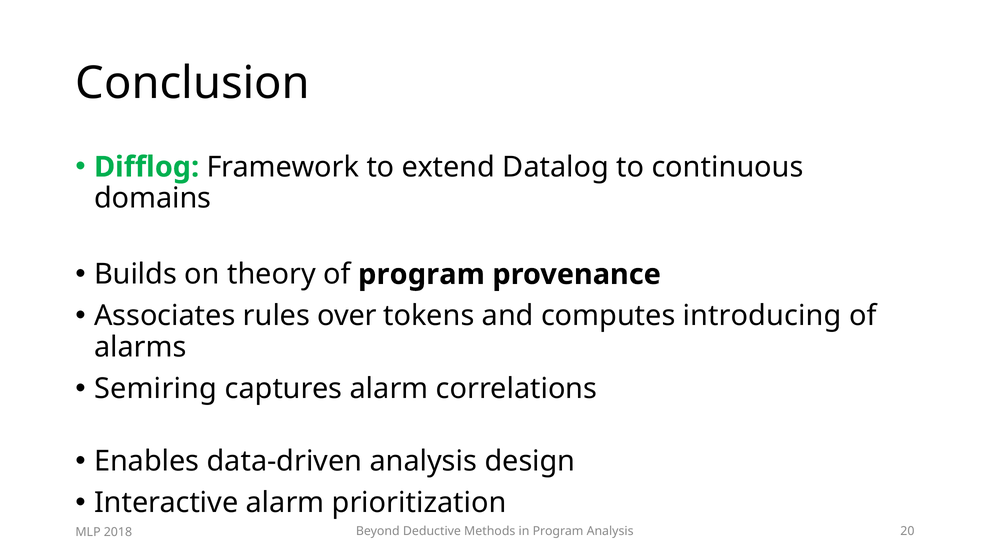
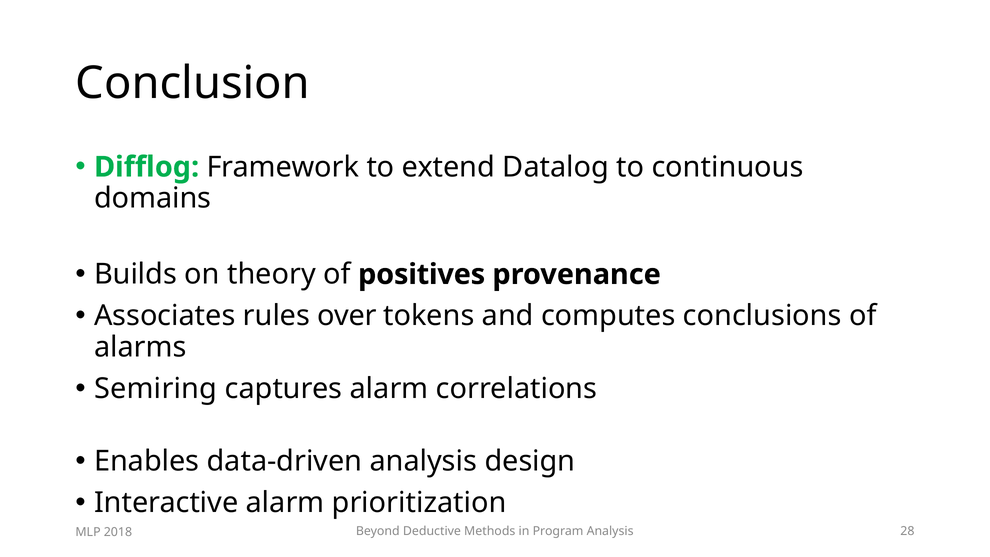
of program: program -> positives (422, 274)
introducing: introducing -> conclusions (762, 316)
20: 20 -> 28 (907, 531)
